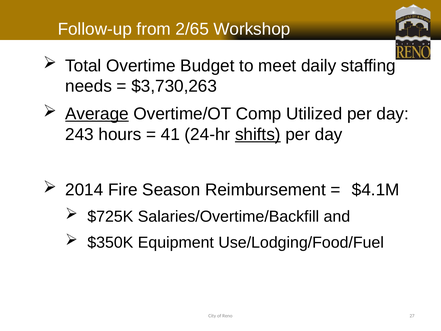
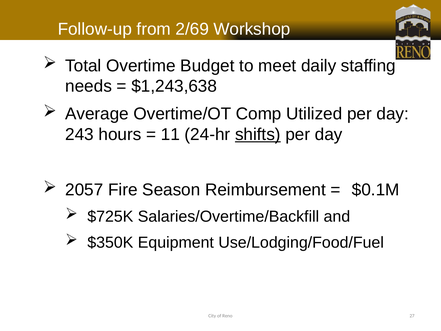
2/65: 2/65 -> 2/69 (192, 29)
$3,730,263: $3,730,263 -> $1,243,638 (174, 86)
Average underline: present -> none (97, 114)
41: 41 -> 11 (170, 134)
2014: 2014 -> 2057 (84, 190)
$4.1M: $4.1M -> $0.1M (376, 190)
